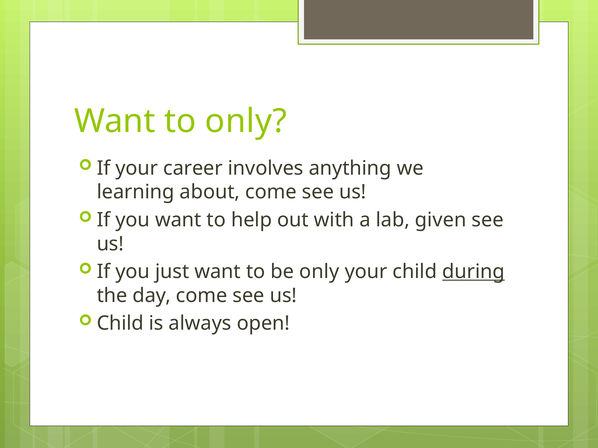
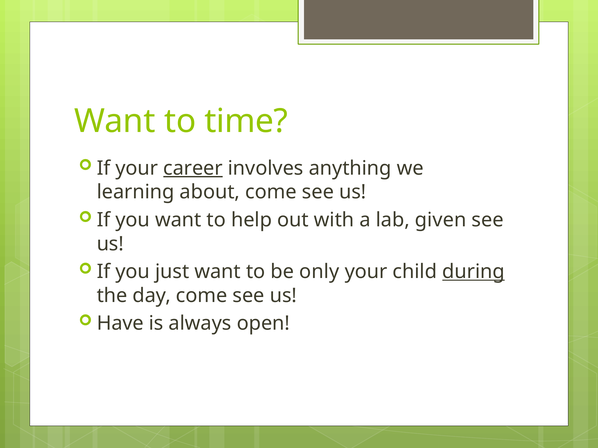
to only: only -> time (246, 121)
career underline: none -> present (193, 168)
Child: Child -> Have (120, 324)
